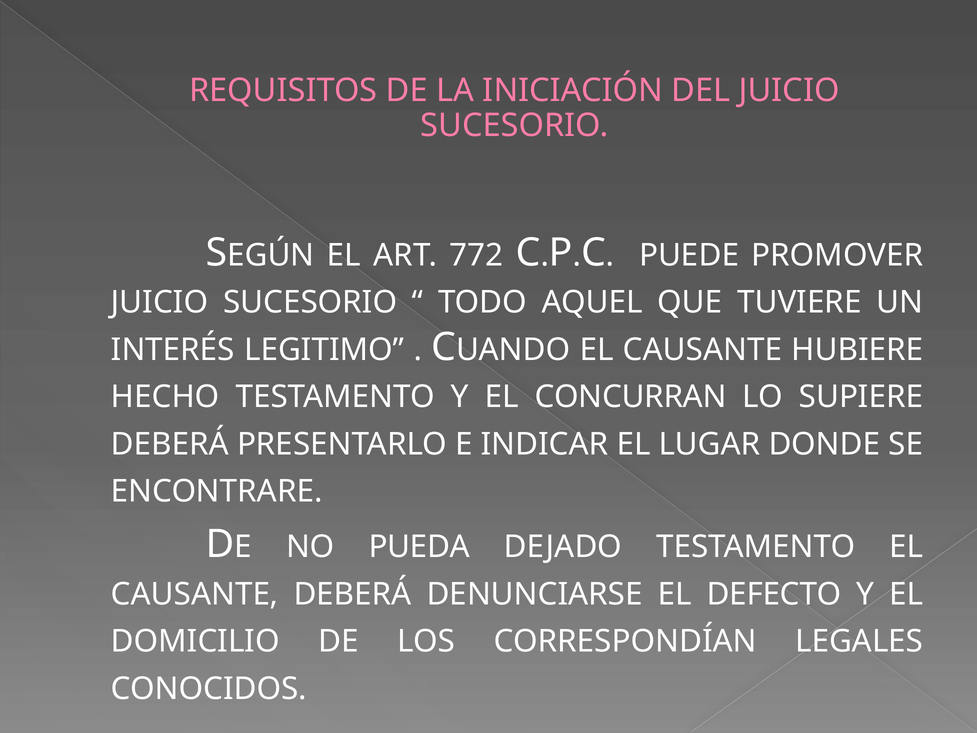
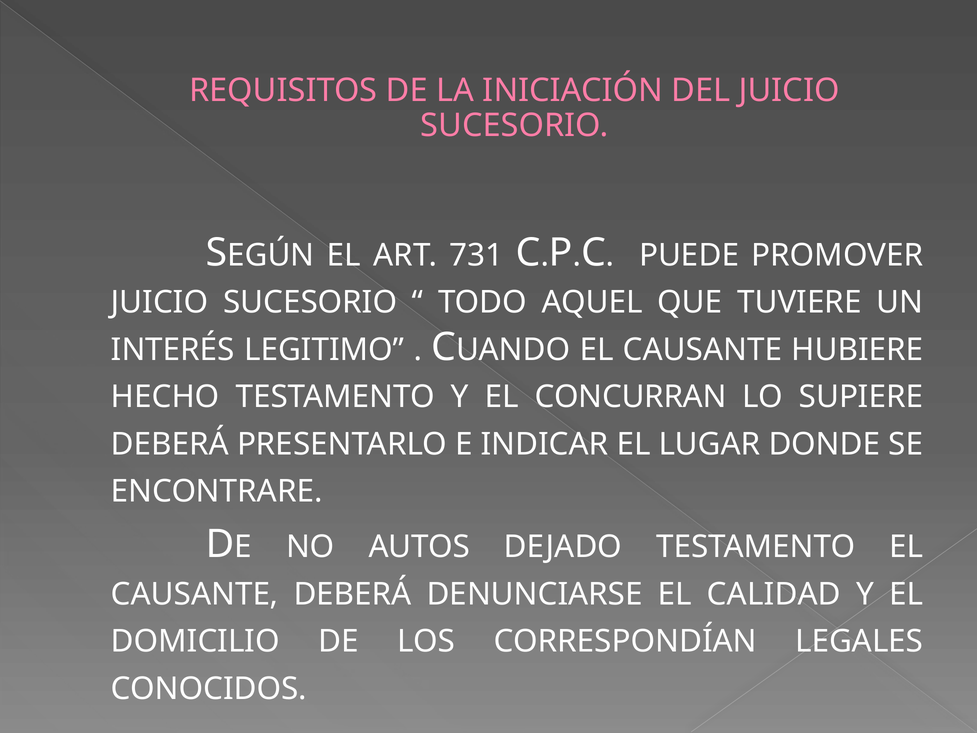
772: 772 -> 731 (476, 255)
PUEDA: PUEDA -> AUTOS (419, 547)
DEFECTO: DEFECTO -> CALIDAD (774, 594)
